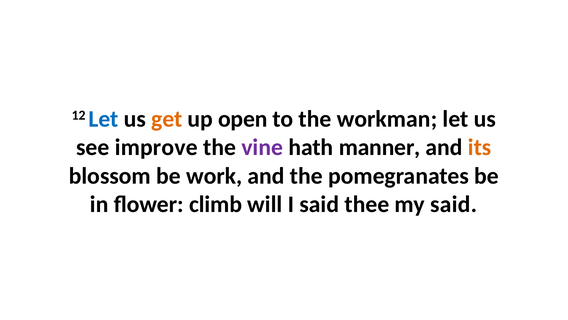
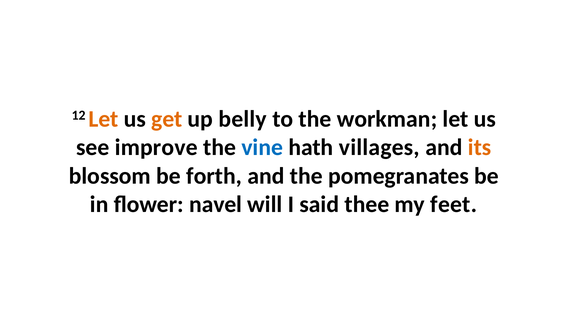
Let colour: blue -> orange (104, 119)
open: open -> belly (243, 119)
vine colour: purple -> blue (262, 147)
manner: manner -> villages (379, 147)
work: work -> forth (214, 176)
climb: climb -> navel (216, 204)
my said: said -> feet (454, 204)
